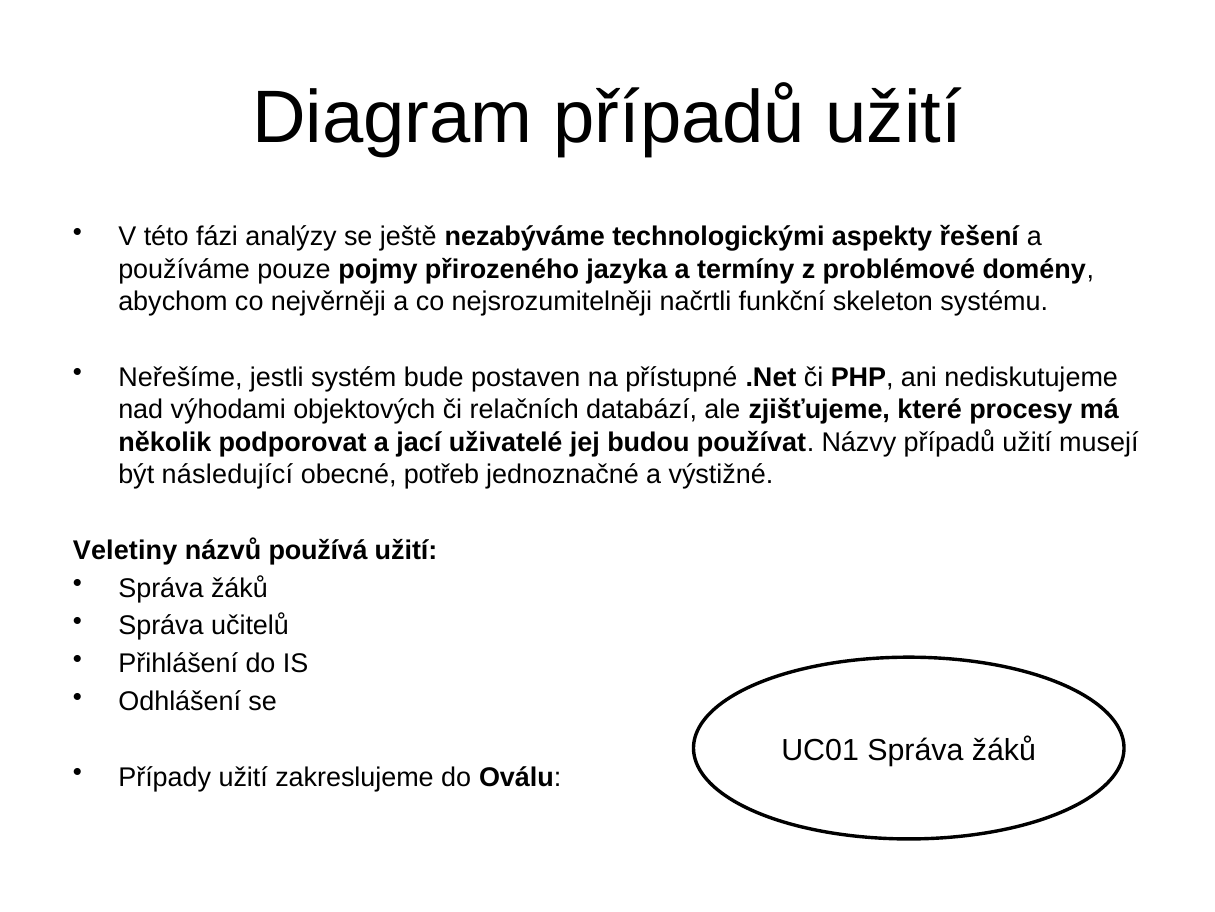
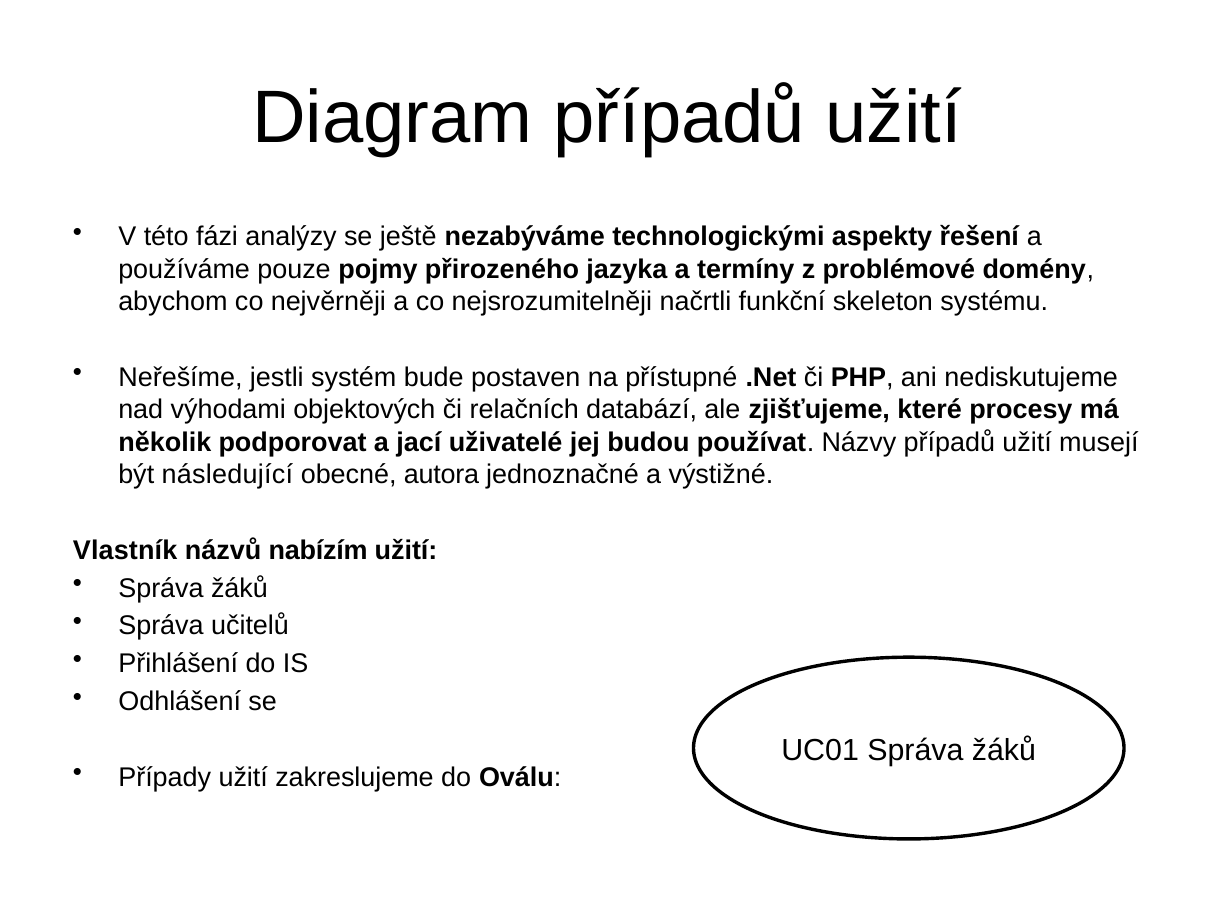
potřeb: potřeb -> autora (442, 474)
Veletiny: Veletiny -> Vlastník (125, 550)
používá: používá -> nabízím (318, 550)
